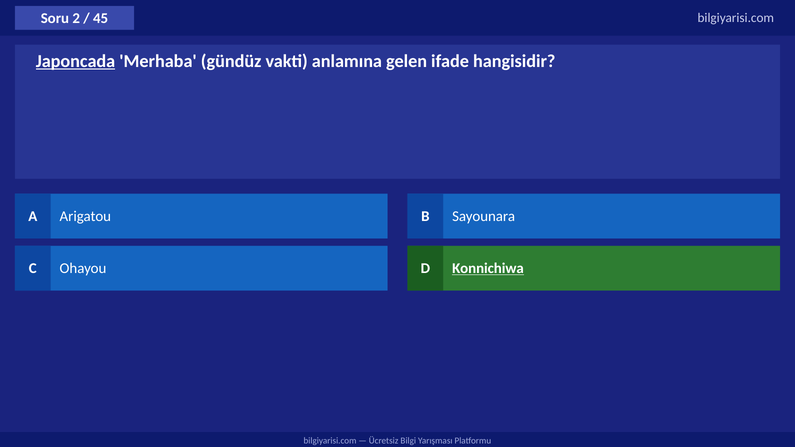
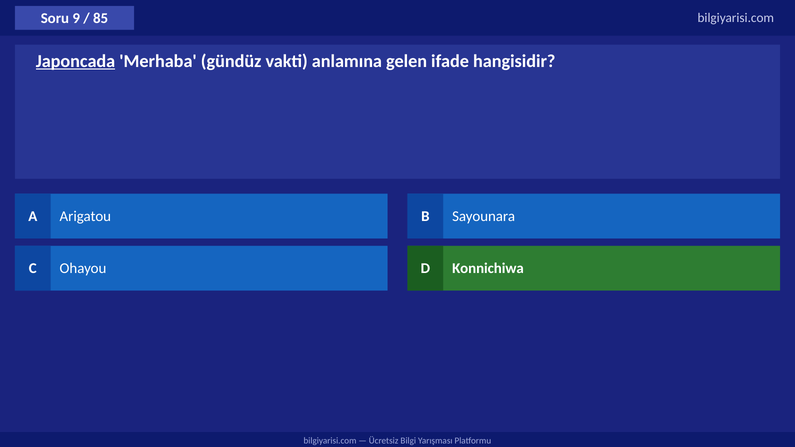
2: 2 -> 9 (76, 18)
45: 45 -> 85 (101, 18)
Konnichiwa underline: present -> none (488, 268)
